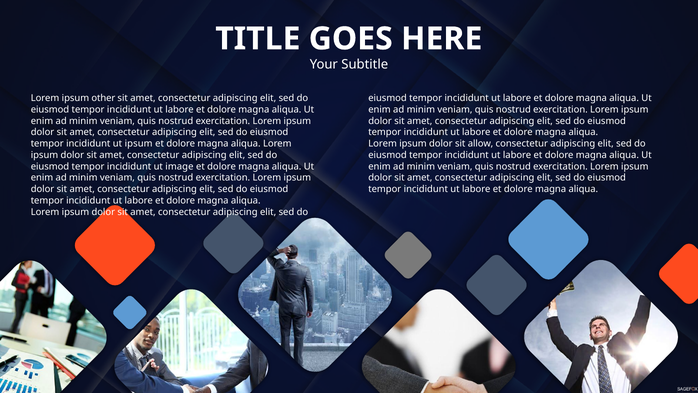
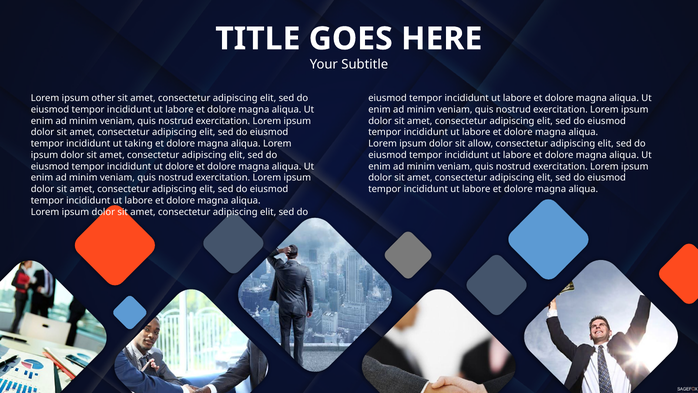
ut ipsum: ipsum -> taking (139, 144)
ut image: image -> dolore (180, 166)
